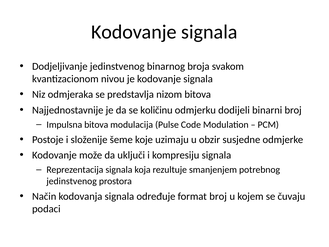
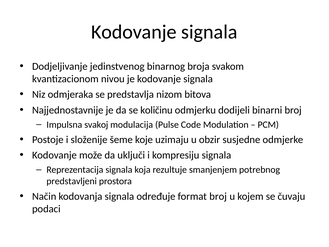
Impulsna bitova: bitova -> svakoj (96, 124)
jedinstvenog: jedinstvenog -> predstavljeni (72, 181)
